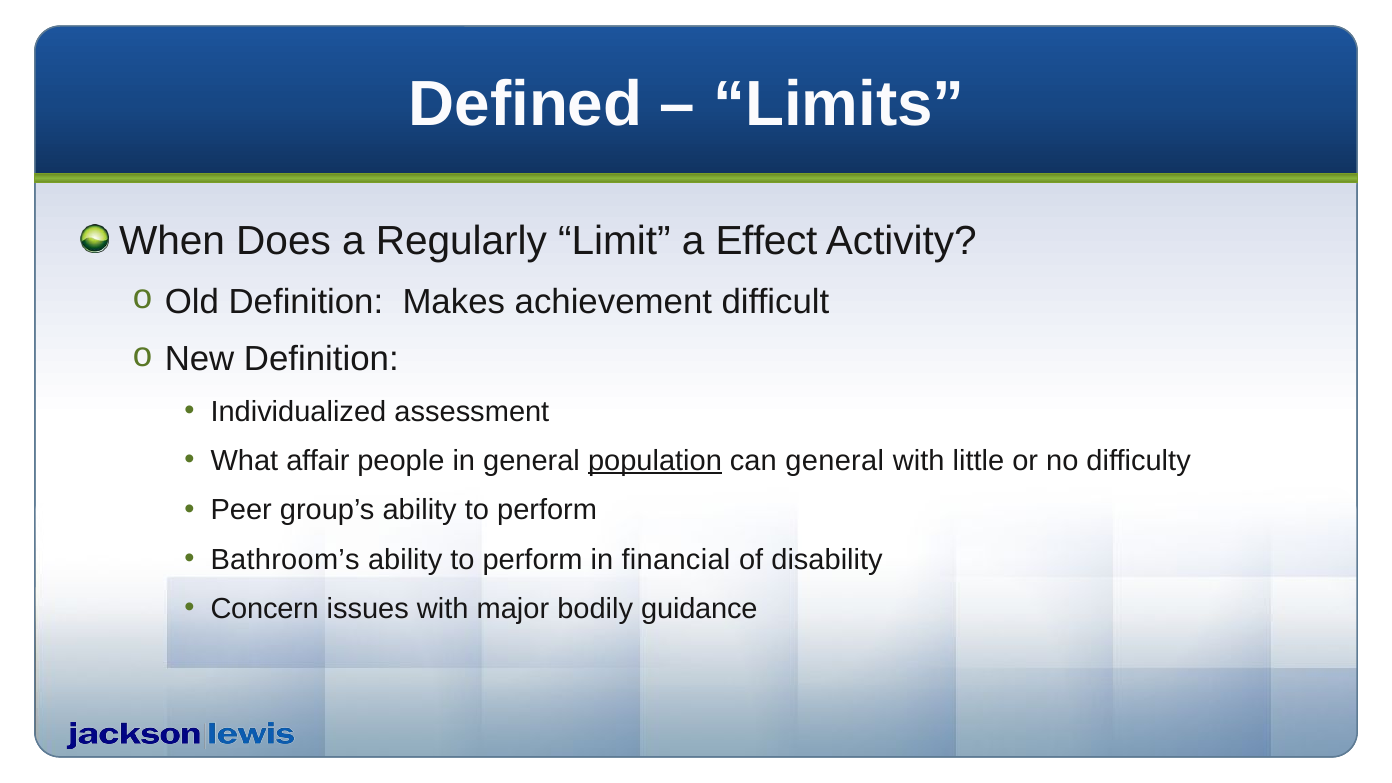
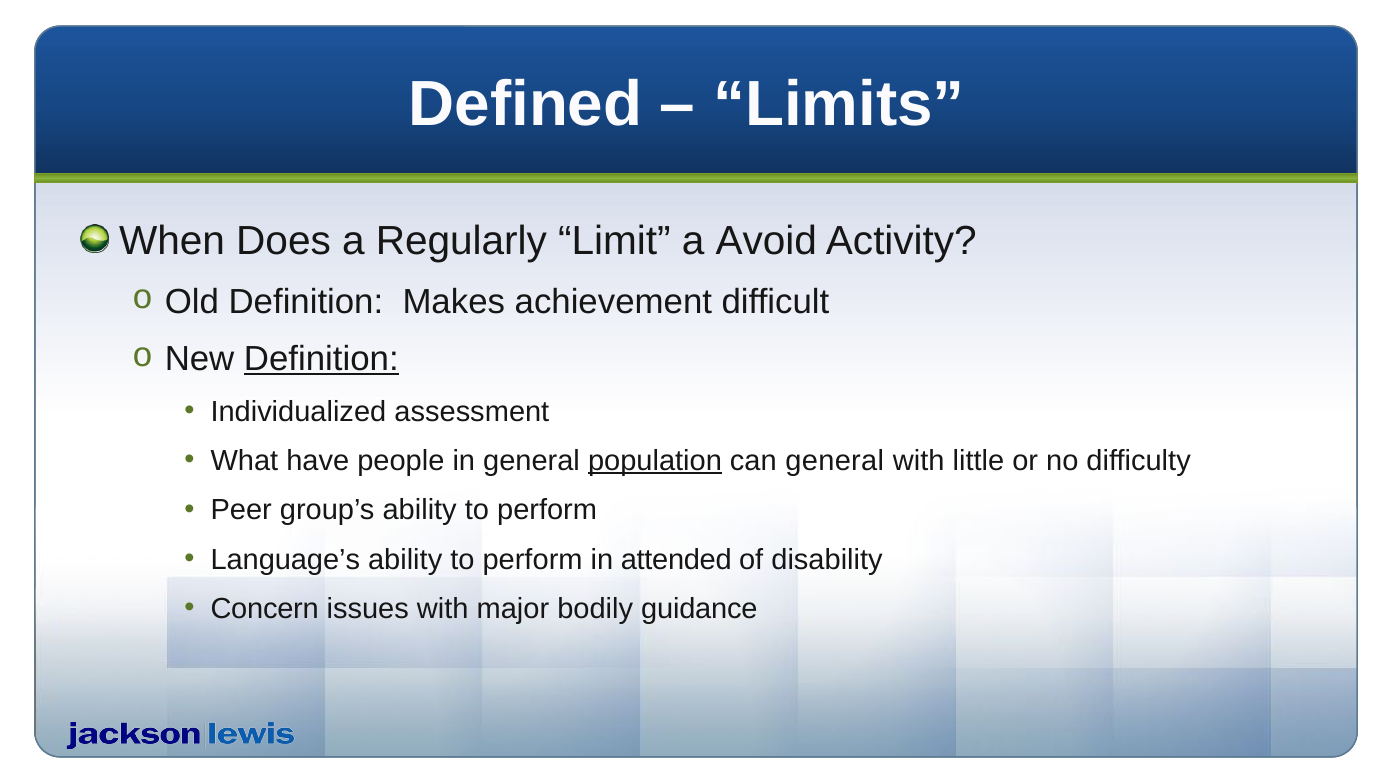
Effect: Effect -> Avoid (766, 241)
Definition underline: none -> present (321, 359)
affair: affair -> have (318, 461)
Bathroom’s: Bathroom’s -> Language’s (285, 560)
financial: financial -> attended (676, 560)
